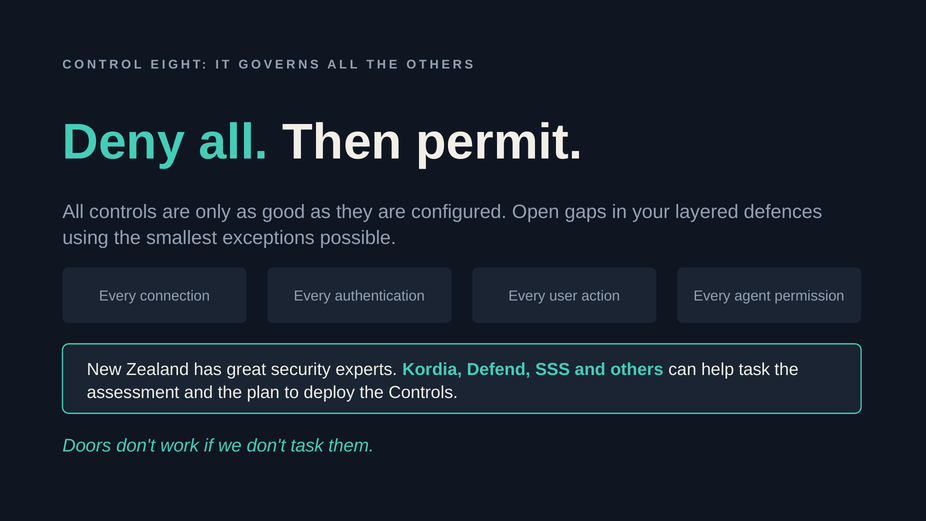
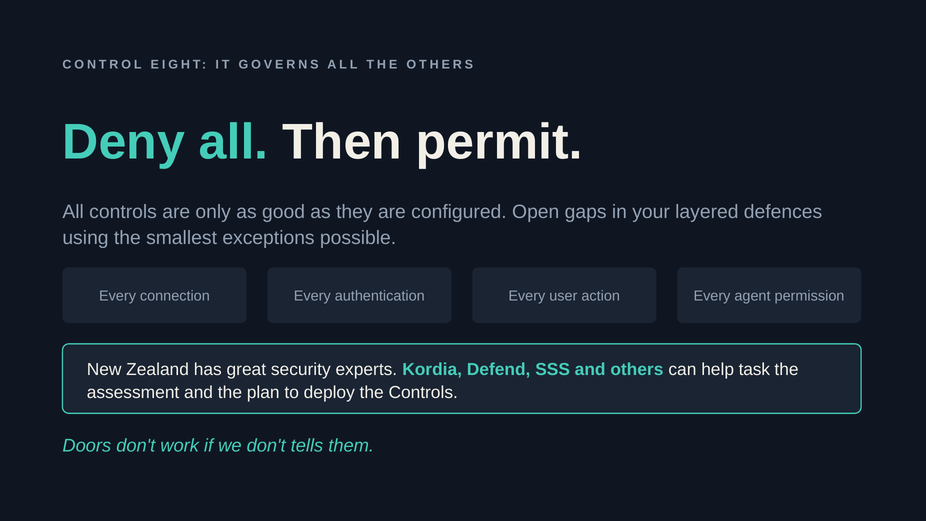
don't task: task -> tells (307, 446)
